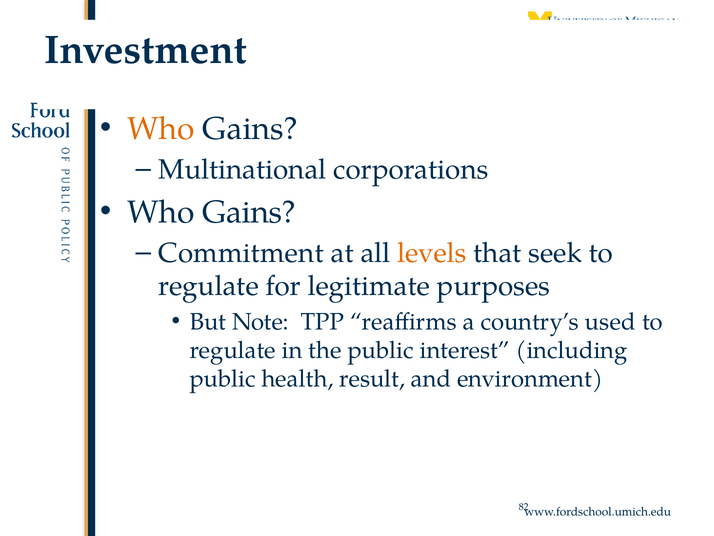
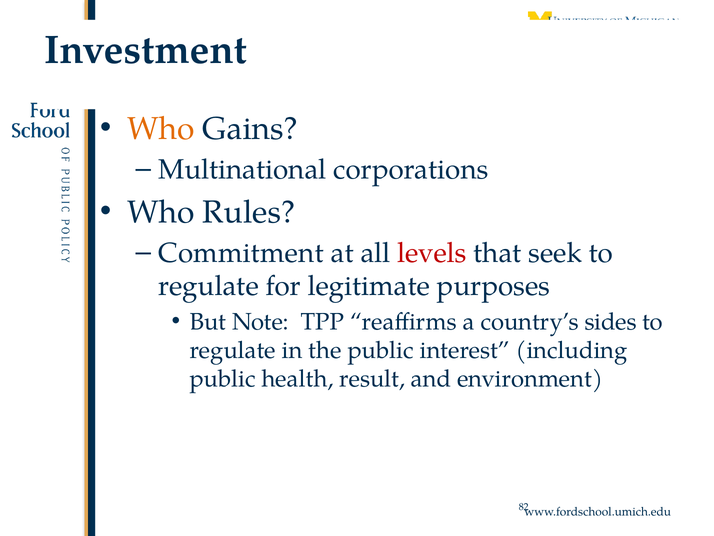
Gains: Gains -> Rules (249, 212)
levels colour: orange -> red (432, 253)
used: used -> sides (611, 321)
